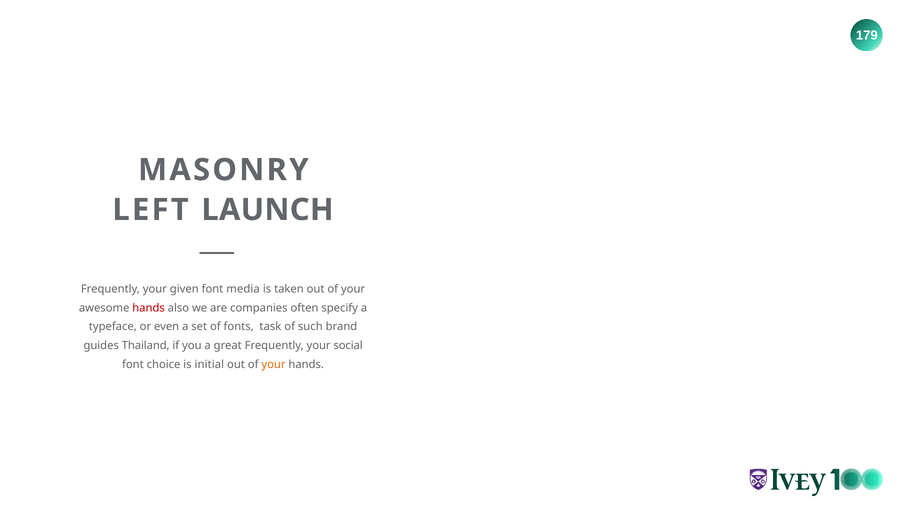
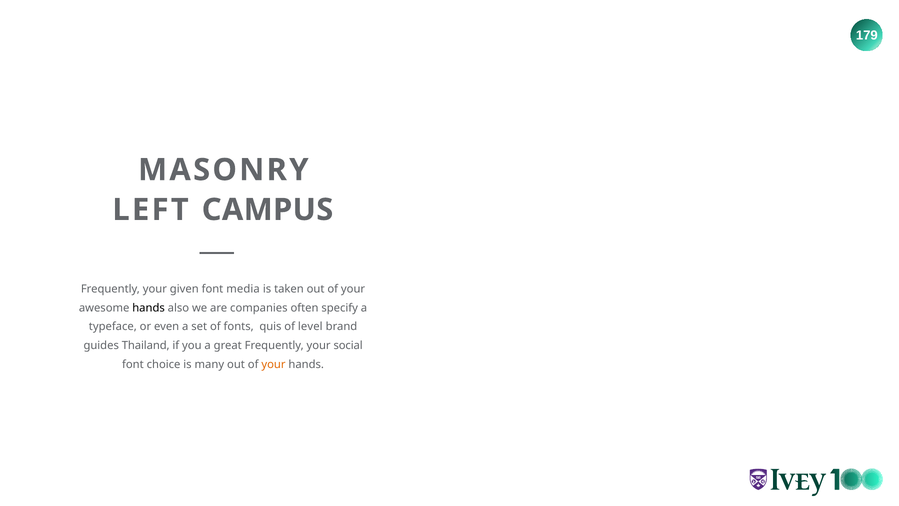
LAUNCH: LAUNCH -> CAMPUS (268, 210)
hands colour: red -> black (149, 308)
task: task -> quis (270, 327)
such: such -> level (310, 327)
initial: initial -> many (209, 364)
